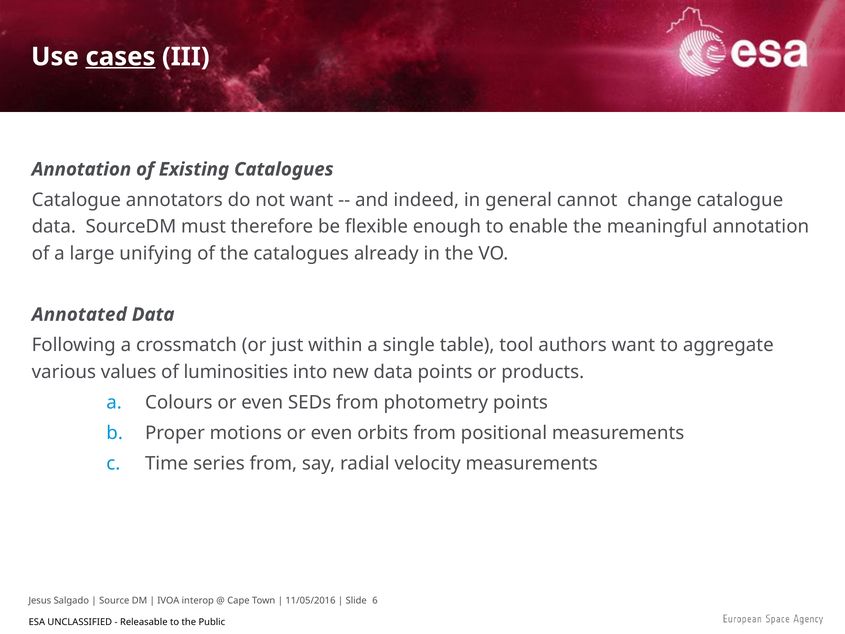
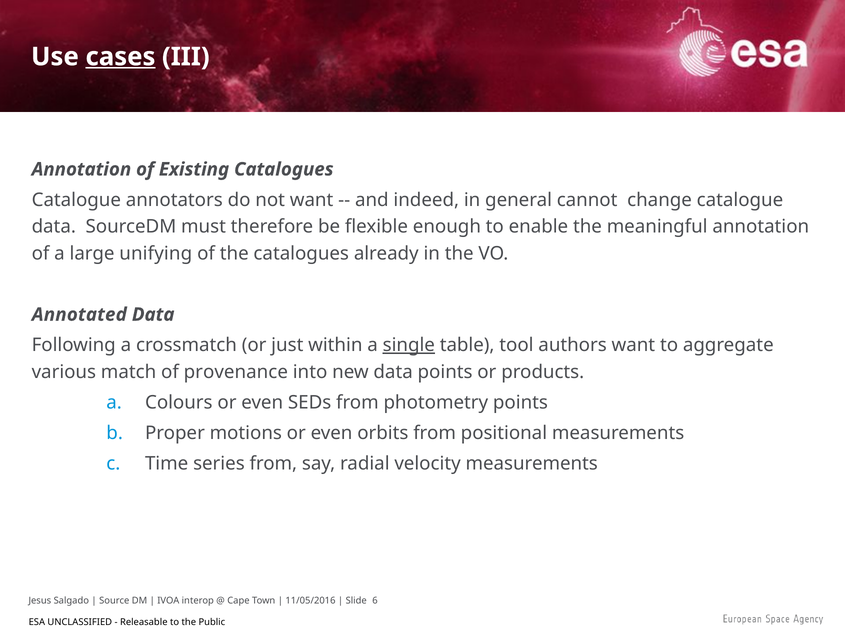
single underline: none -> present (409, 345)
values: values -> match (129, 372)
luminosities: luminosities -> provenance (236, 372)
